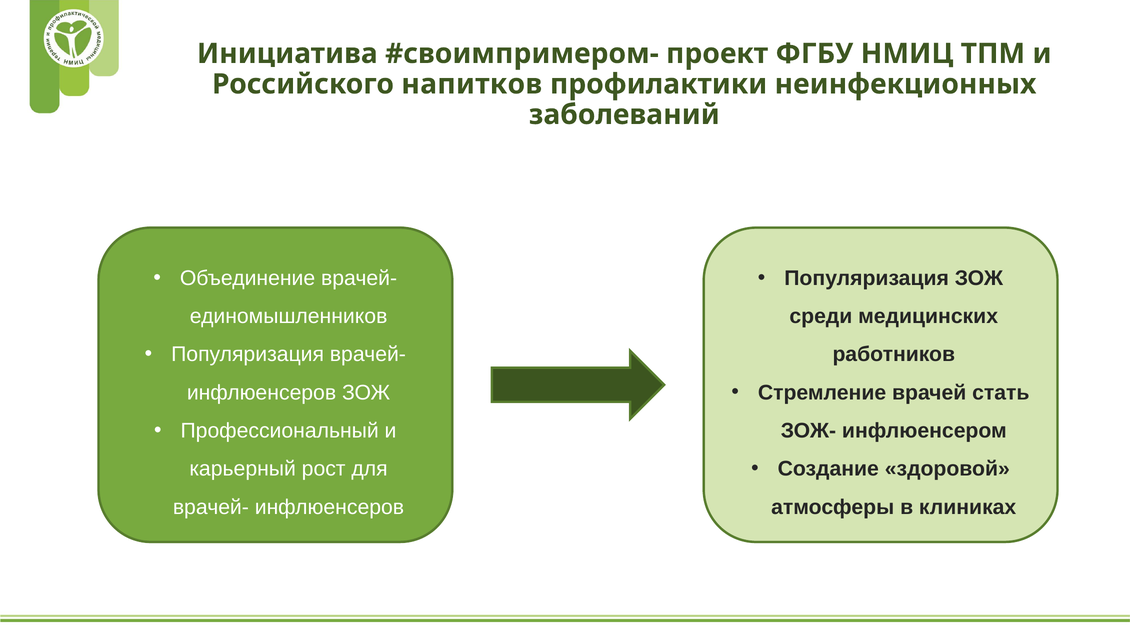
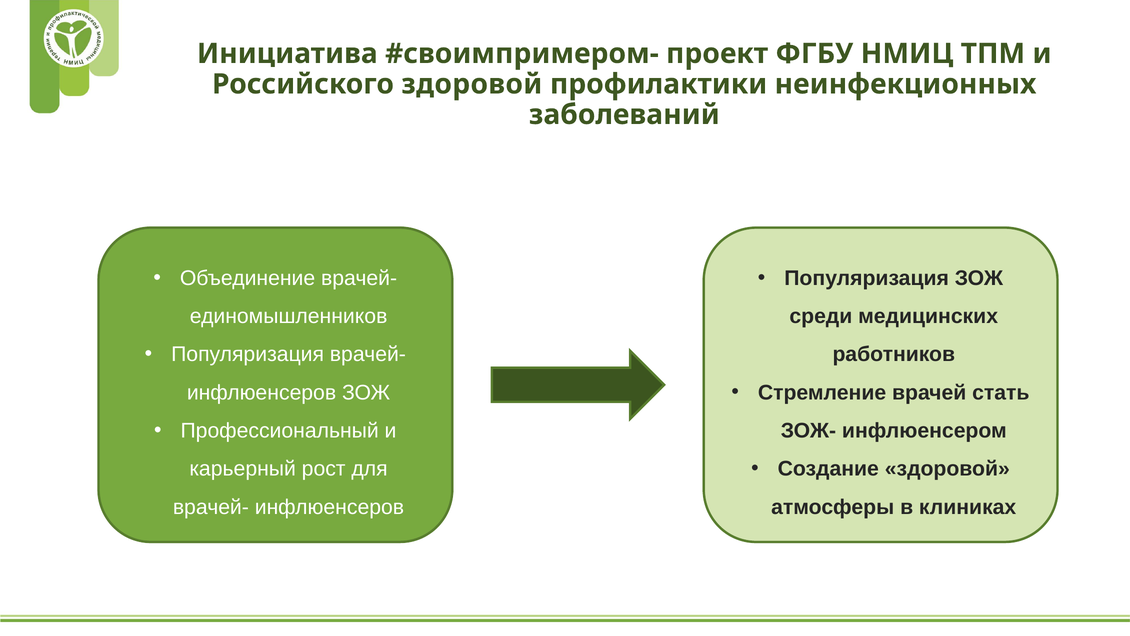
Российского напитков: напитков -> здоровой (472, 84)
